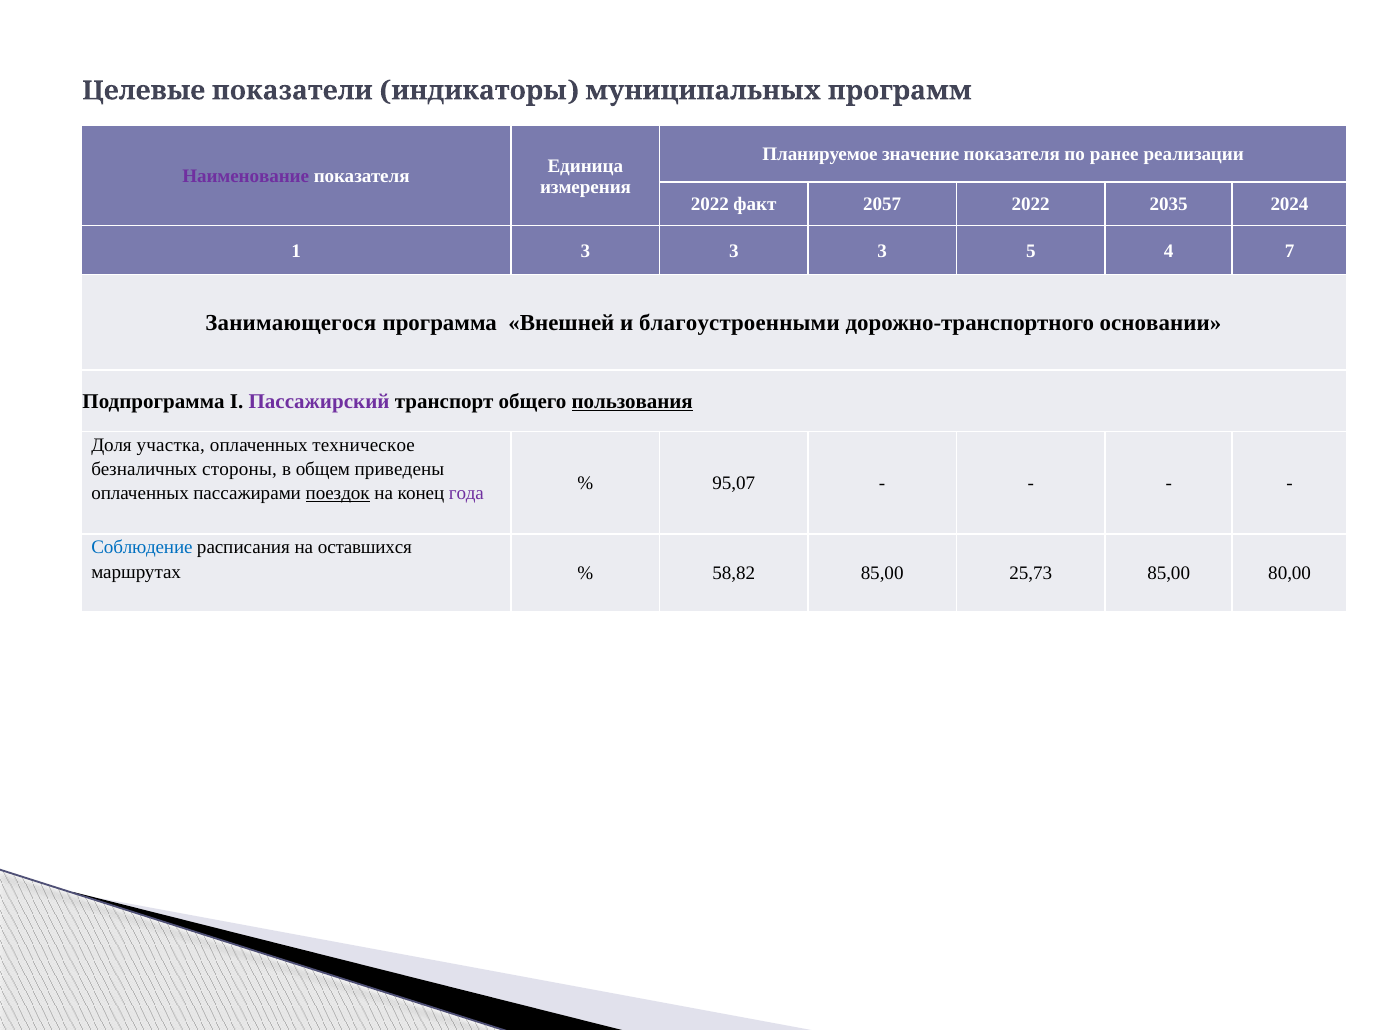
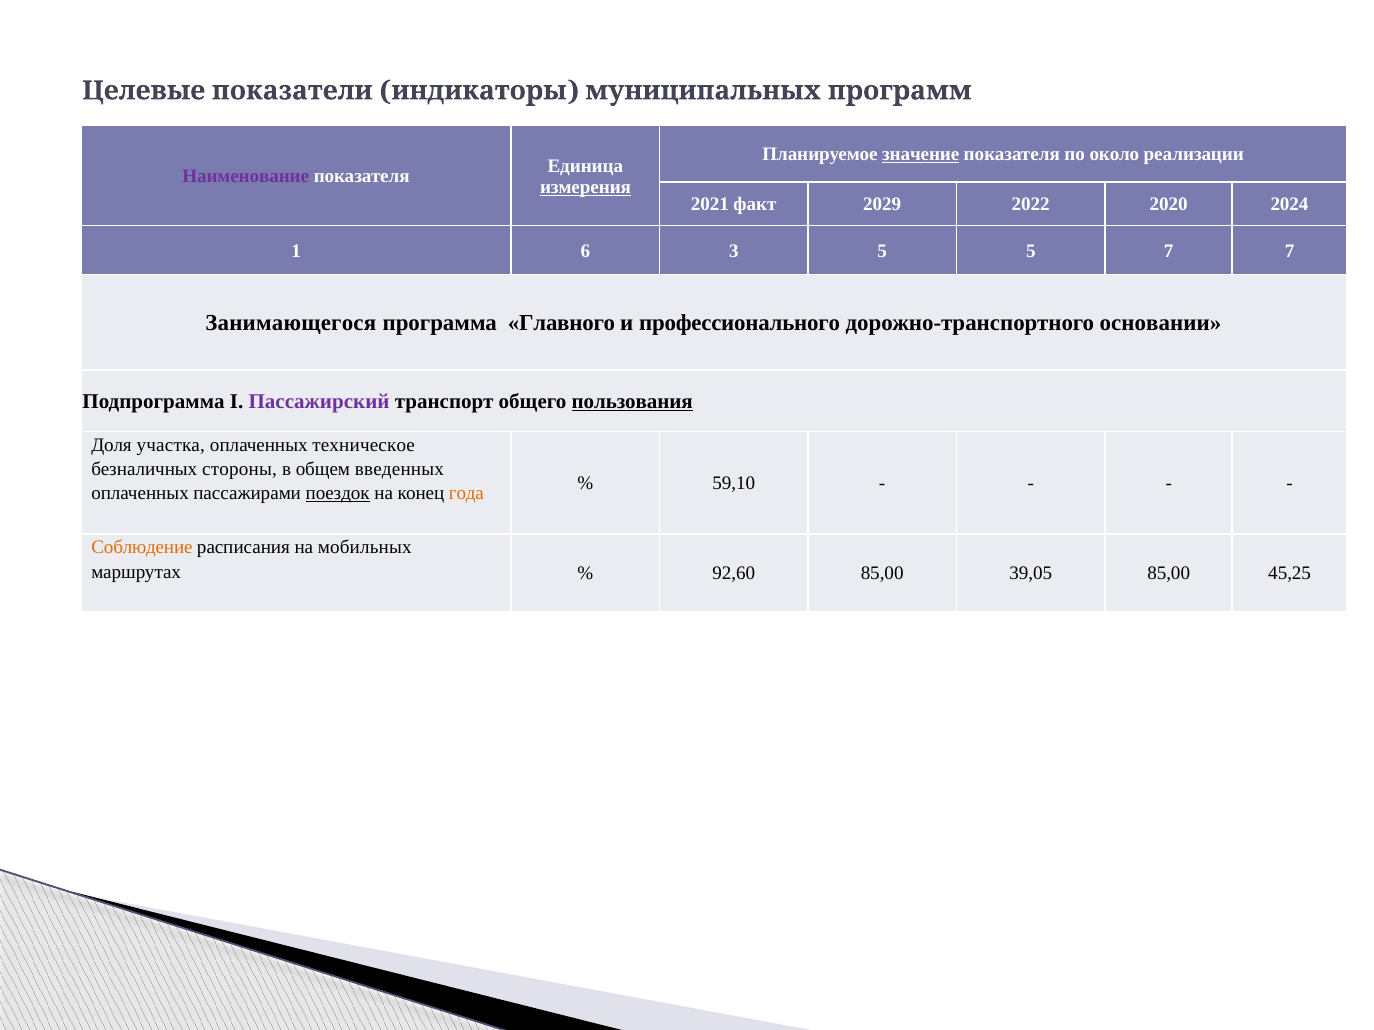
значение underline: none -> present (921, 155)
ранее: ранее -> около (1114, 155)
измерения underline: none -> present (586, 187)
2022: 2022 -> 2021 (710, 205)
2057: 2057 -> 2029 (882, 205)
2035: 2035 -> 2020 (1169, 205)
1 3: 3 -> 6 (585, 251)
3: 3 -> 5 (882, 251)
5 4: 4 -> 7 (1169, 251)
Внешней: Внешней -> Главного (562, 323)
благоустроенными: благоустроенными -> профессионального (740, 323)
приведены: приведены -> введенных (399, 470)
95,07: 95,07 -> 59,10 (734, 484)
года colour: purple -> orange (466, 494)
Соблюдение colour: blue -> orange (142, 548)
оставшихся: оставшихся -> мобильных (365, 548)
58,82: 58,82 -> 92,60 (734, 574)
25,73: 25,73 -> 39,05 (1031, 574)
80,00: 80,00 -> 45,25 (1290, 574)
